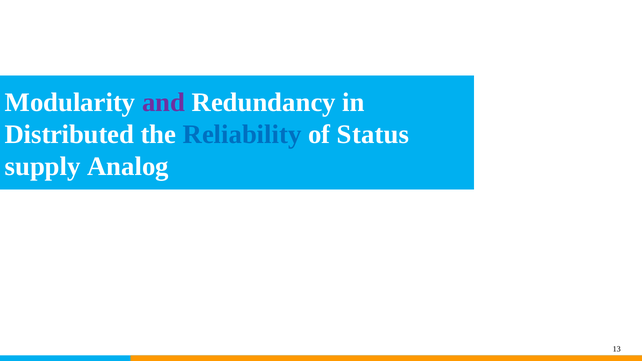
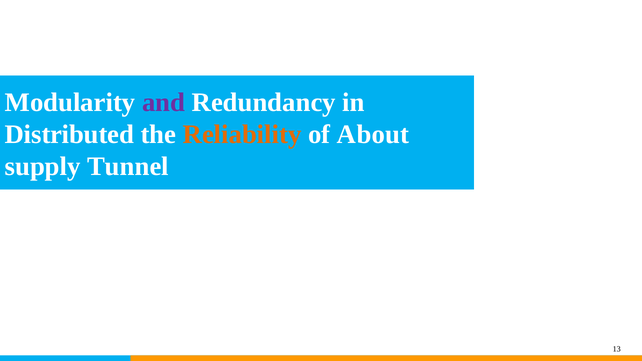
Reliability colour: blue -> orange (242, 135)
Status: Status -> About (373, 135)
Analog: Analog -> Tunnel (128, 167)
